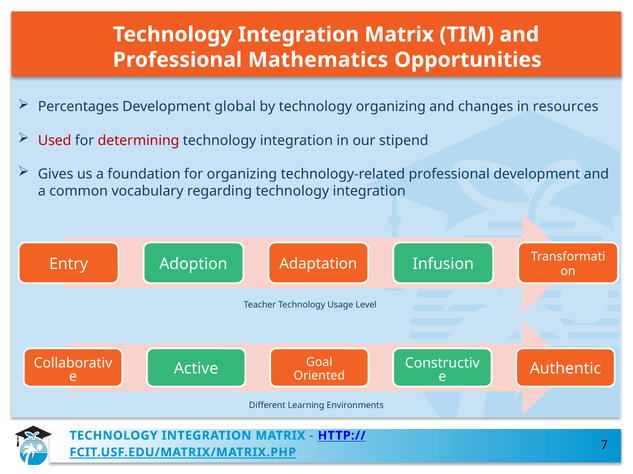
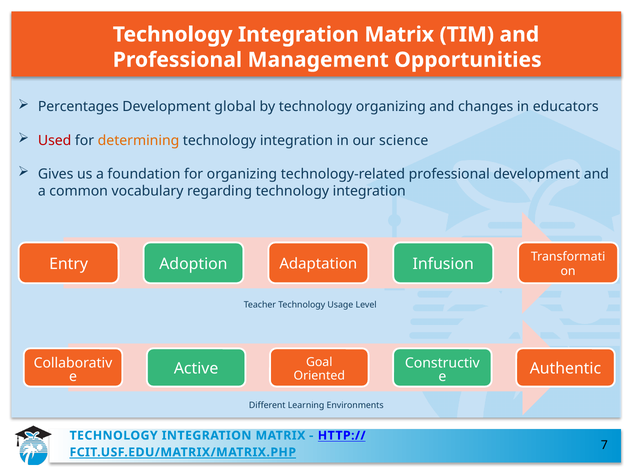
Mathematics: Mathematics -> Management (318, 60)
resources: resources -> educators (566, 107)
determining colour: red -> orange (139, 141)
stipend: stipend -> science (404, 141)
